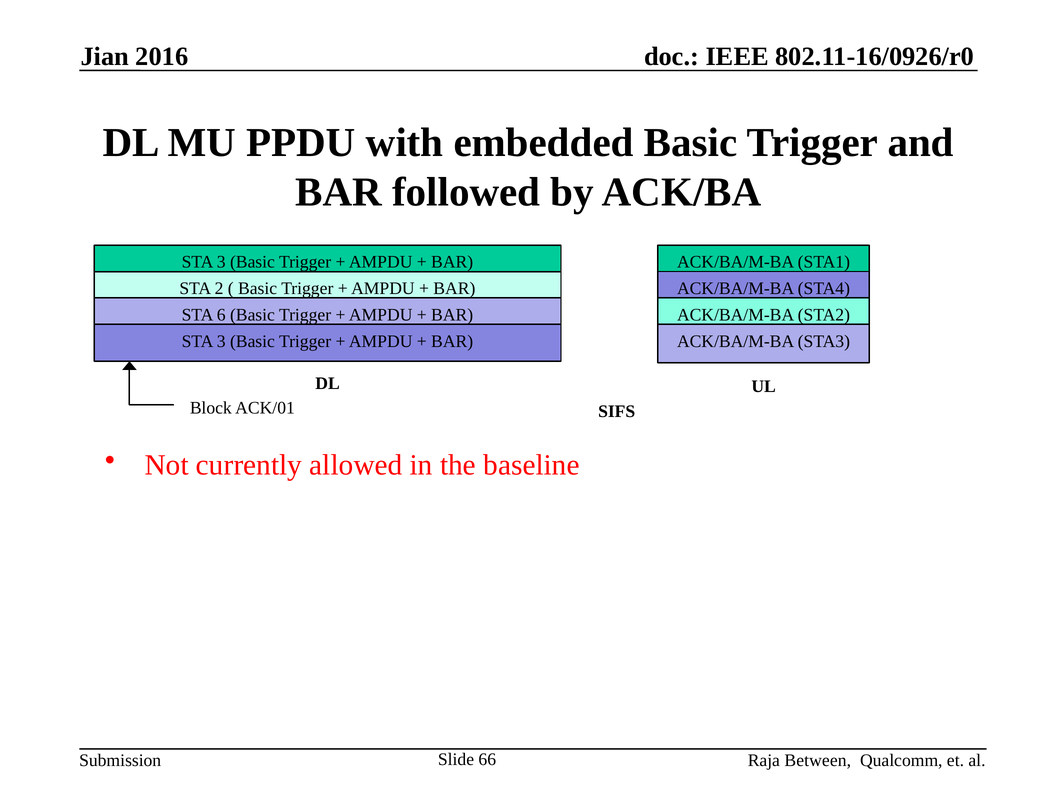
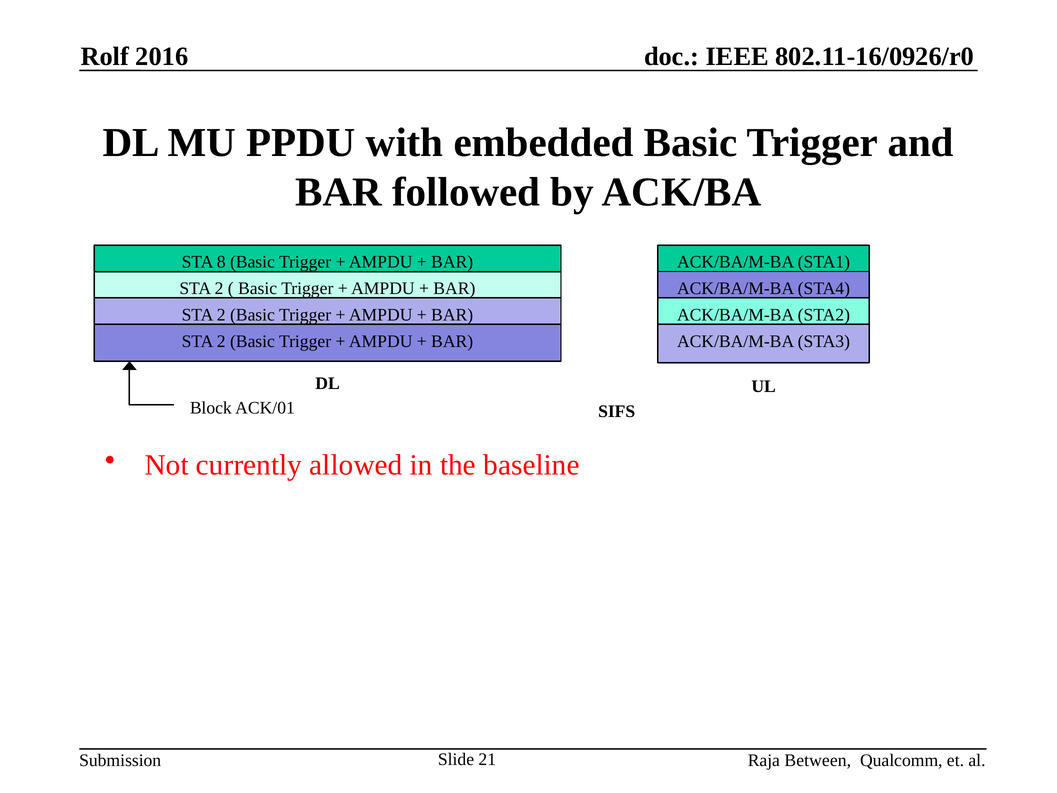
Jian: Jian -> Rolf (105, 56)
3: 3 -> 8 (221, 262)
6: 6 -> 2 (221, 315)
3: 3 -> 2 (221, 341)
66: 66 -> 21 (487, 759)
